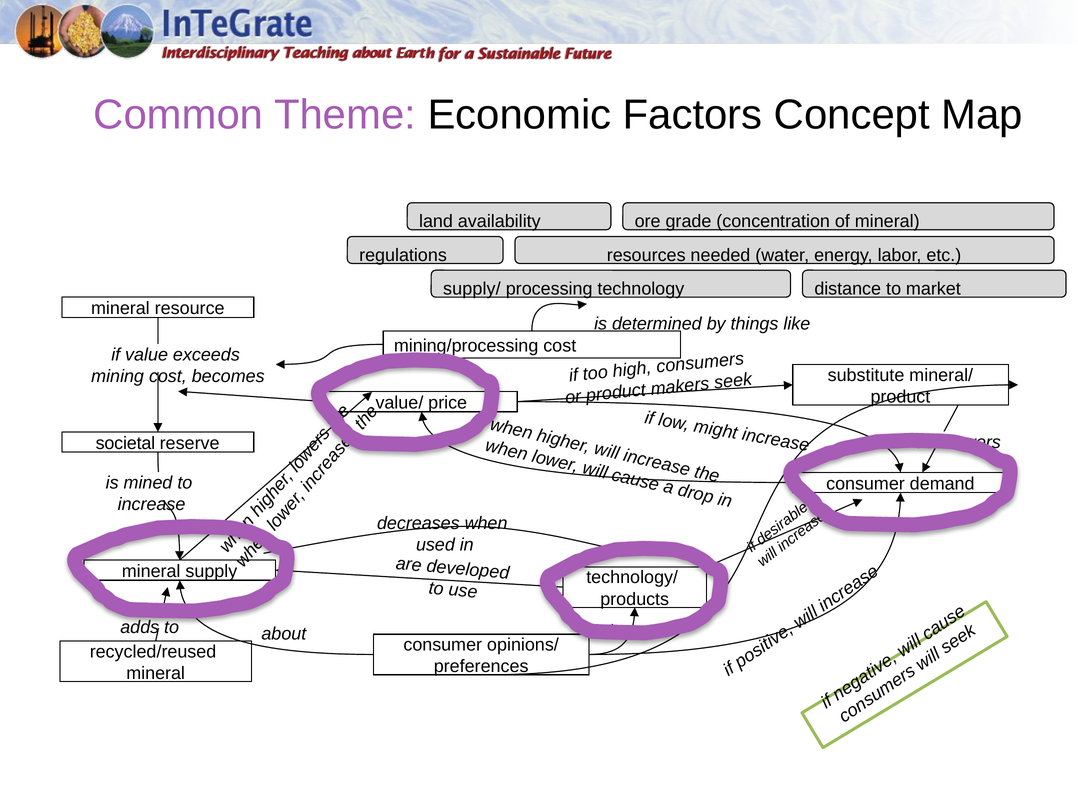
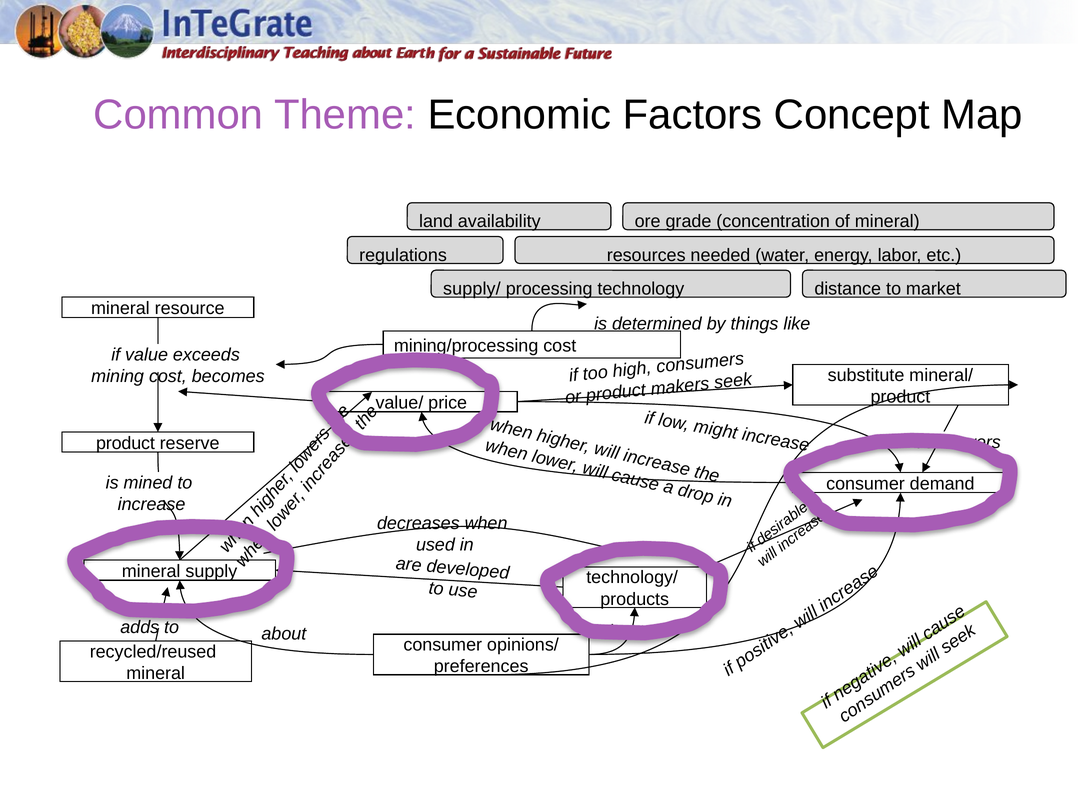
societal: societal -> product (125, 443)
